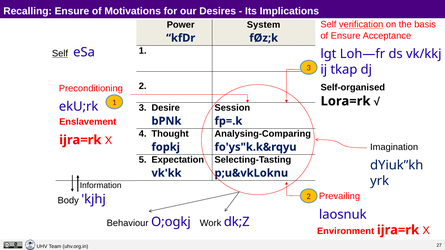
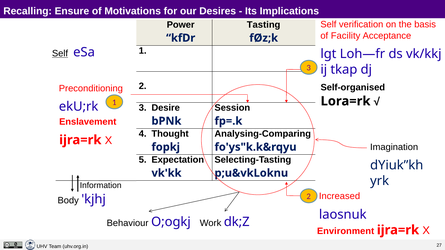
verification underline: present -> none (361, 25)
System: System -> Tasting (264, 25)
of Ensure: Ensure -> Facility (346, 36)
Prevailing: Prevailing -> Increased (340, 196)
